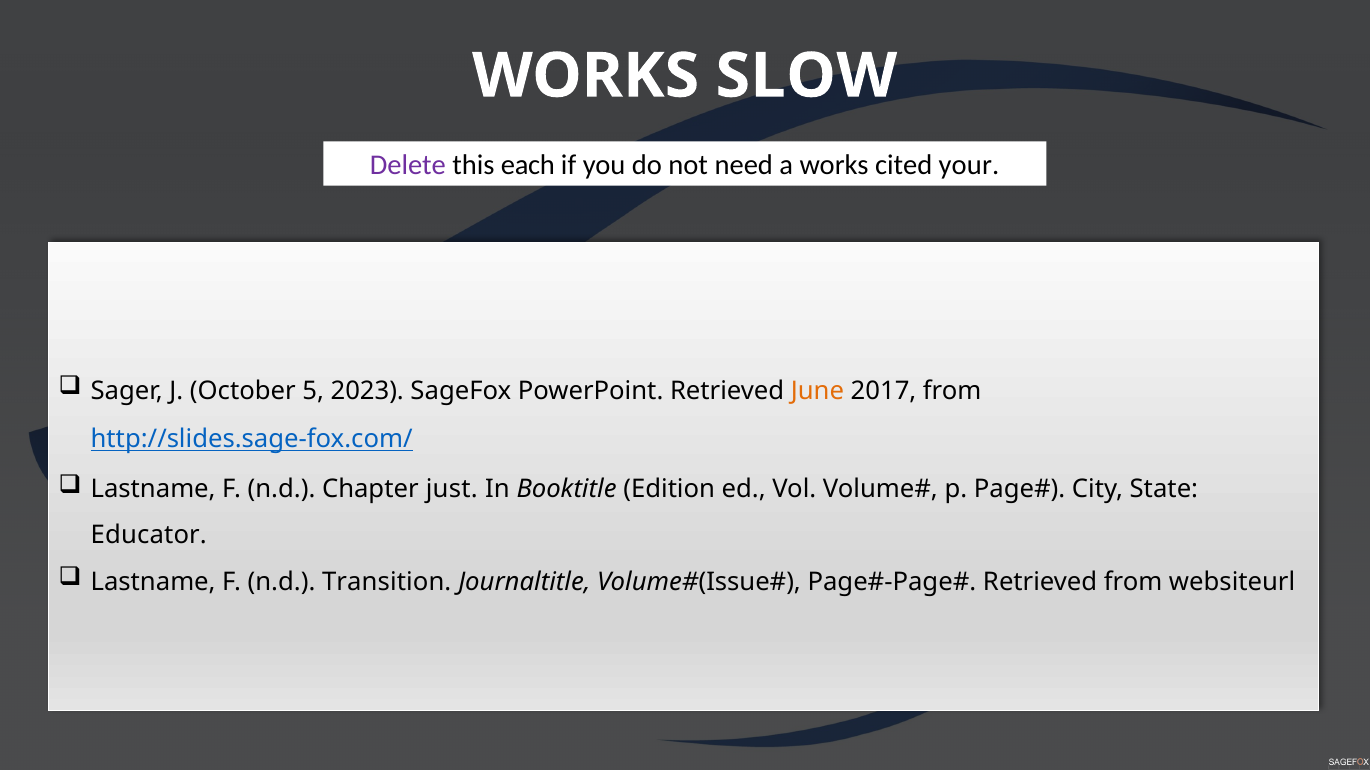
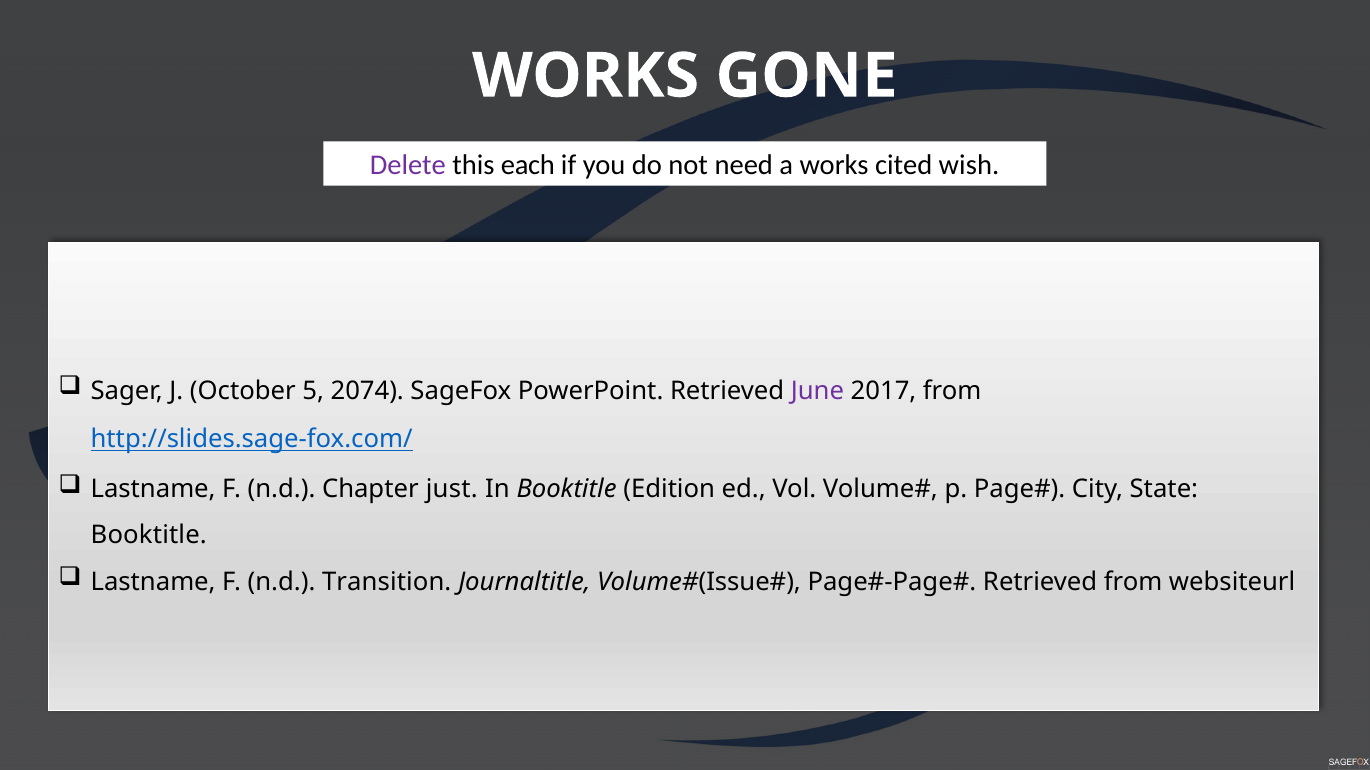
SLOW: SLOW -> GONE (807, 76)
your: your -> wish (969, 166)
2023: 2023 -> 2074 (367, 391)
June colour: orange -> purple (817, 391)
Educator: Educator -> Booktitle (149, 536)
